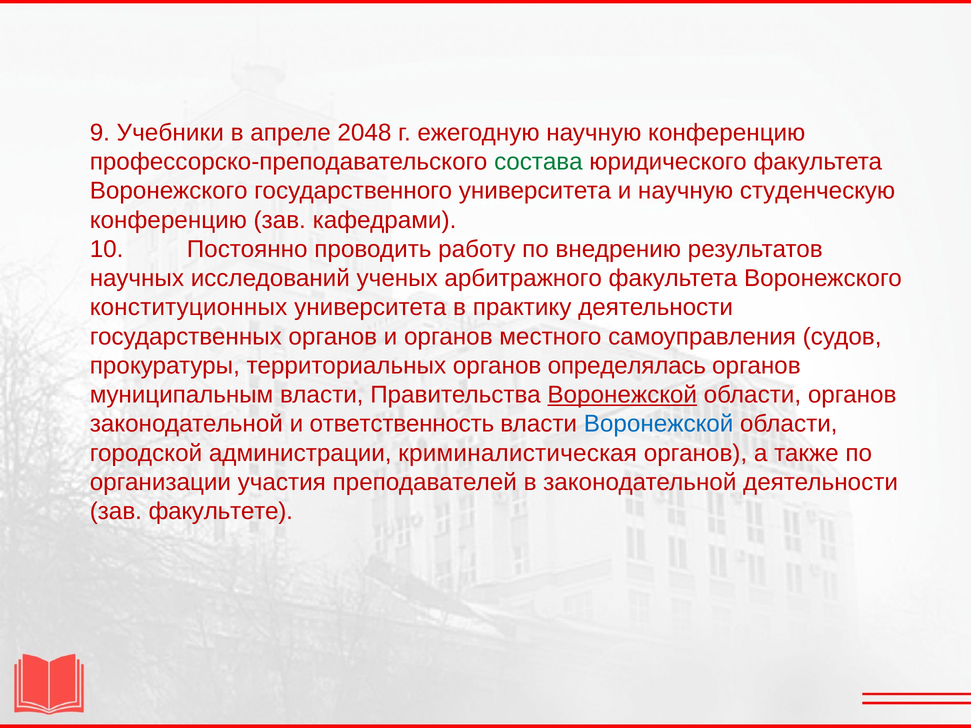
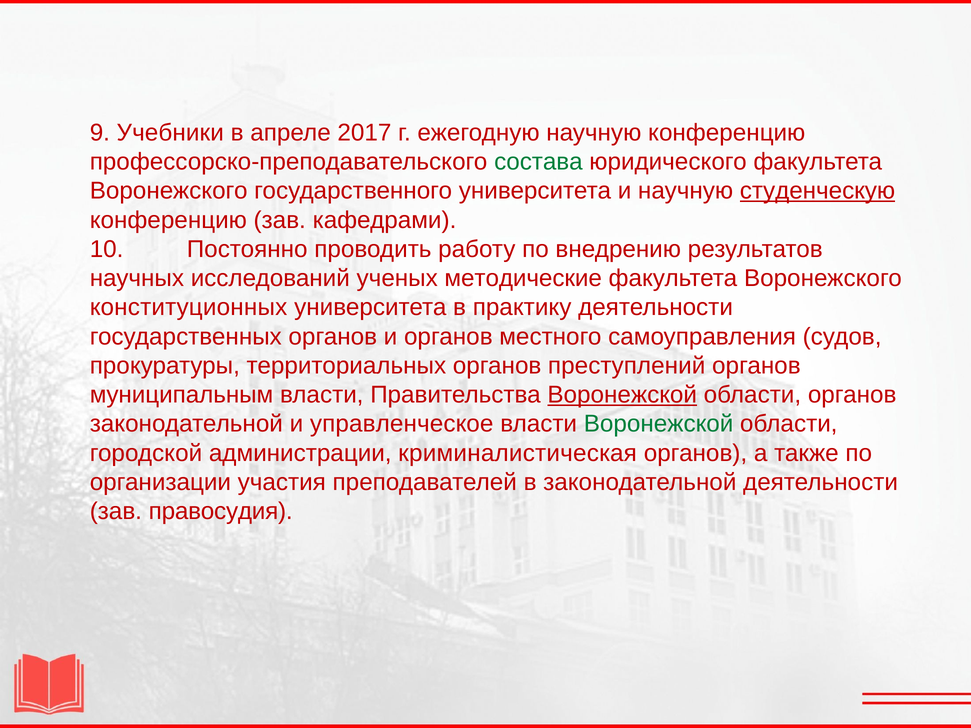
2048: 2048 -> 2017 (364, 133)
студенческую underline: none -> present (817, 191)
арбитражного: арбитражного -> методические (523, 278)
определялась: определялась -> преступлений (627, 366)
ответственность: ответственность -> управленческое (402, 424)
Воронежской colour: blue -> green (659, 424)
факультете: факультете -> правосудия (221, 511)
